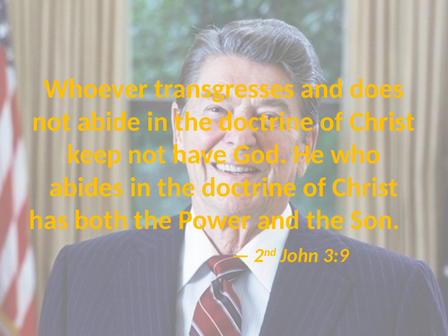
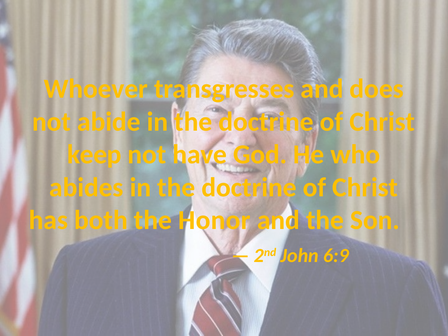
Power: Power -> Honor (214, 220)
3:9: 3:9 -> 6:9 (336, 256)
